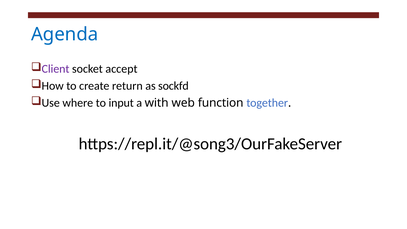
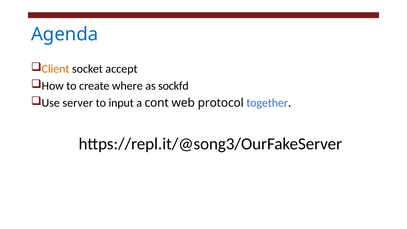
Client colour: purple -> orange (56, 69)
return: return -> where (127, 86)
where: where -> server (78, 103)
with: with -> cont (157, 103)
function: function -> protocol (221, 103)
